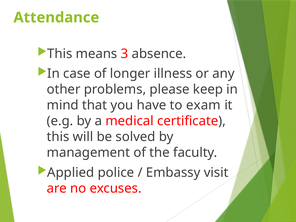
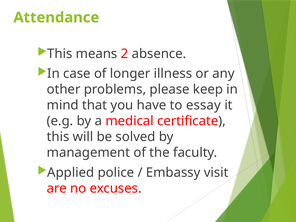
3: 3 -> 2 (125, 54)
exam: exam -> essay (203, 105)
